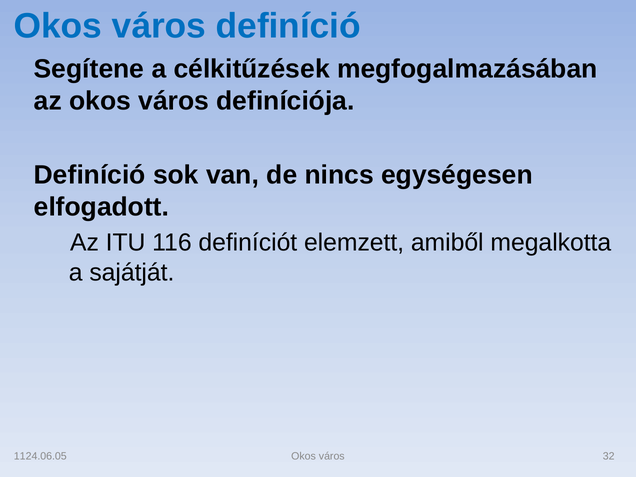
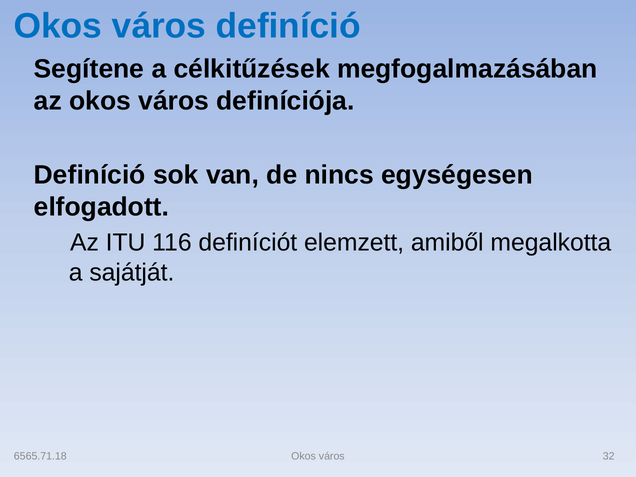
1124.06.05: 1124.06.05 -> 6565.71.18 (40, 456)
